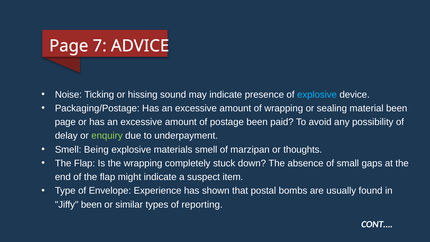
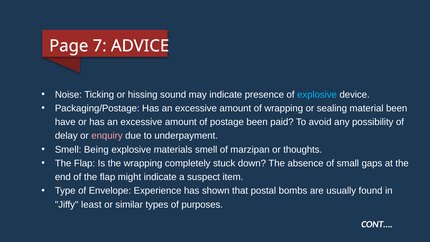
page: page -> have (65, 122)
enquiry colour: light green -> pink (107, 136)
Jiffy been: been -> least (91, 204)
reporting: reporting -> purposes (202, 204)
